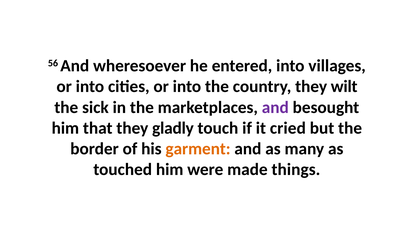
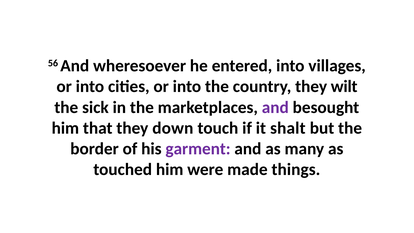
gladly: gladly -> down (173, 128)
cried: cried -> shalt (288, 128)
garment colour: orange -> purple (198, 149)
